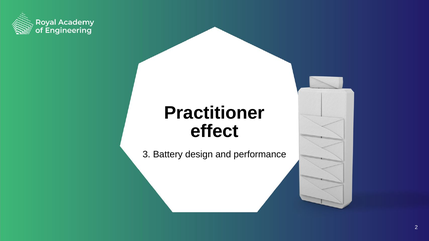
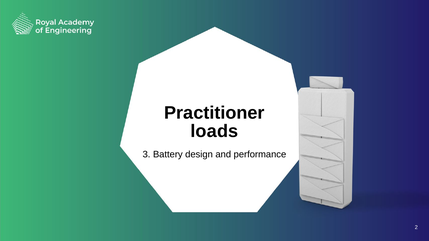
effect: effect -> loads (214, 132)
